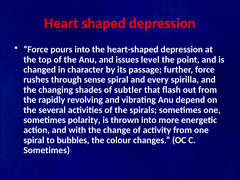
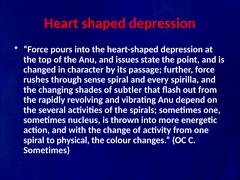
level: level -> state (150, 60)
polarity: polarity -> nucleus (84, 120)
bubbles: bubbles -> physical (73, 140)
